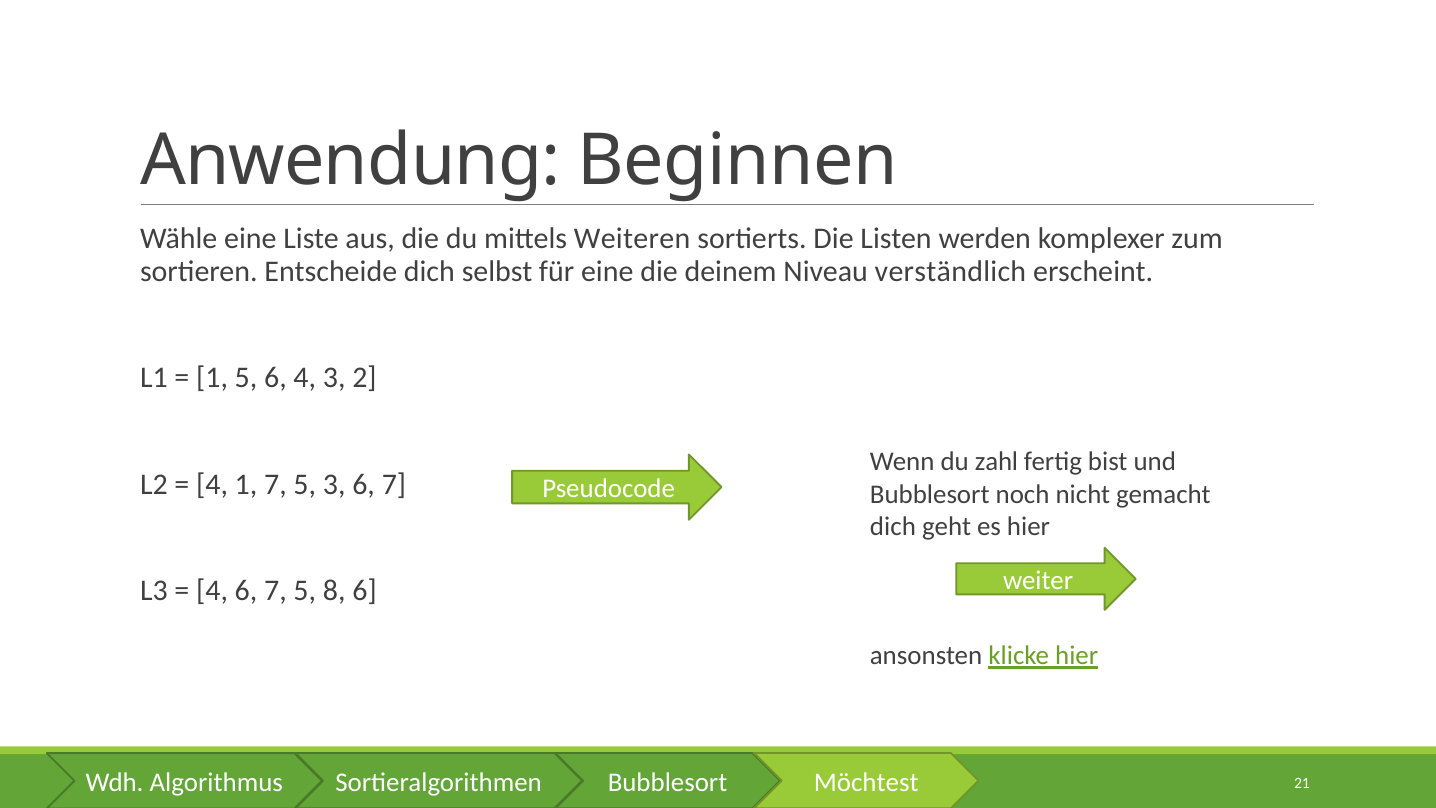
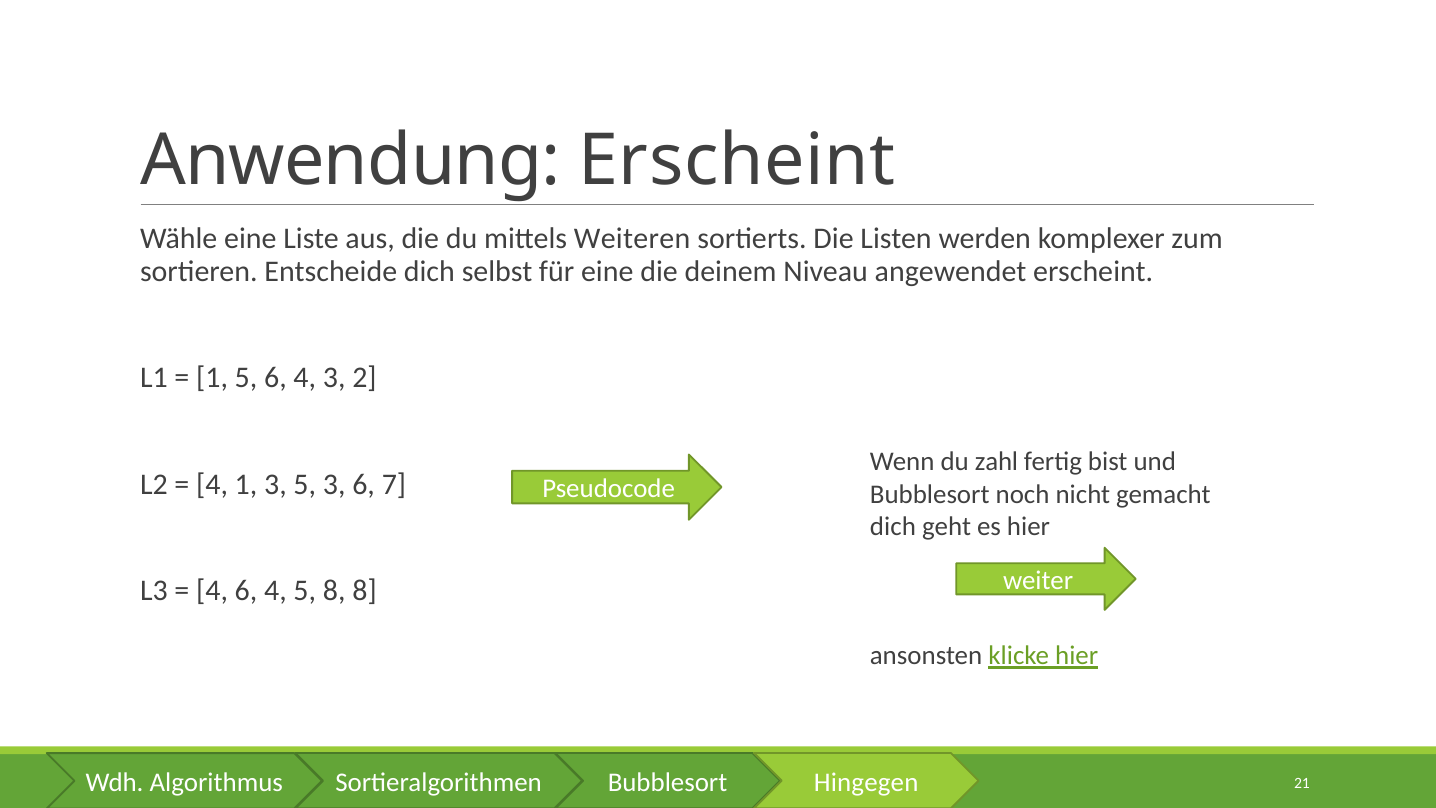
Anwendung Beginnen: Beginnen -> Erscheint (737, 161)
verständlich: verständlich -> angewendet (951, 271)
1 7: 7 -> 3 (275, 484)
4 6 7: 7 -> 4 (275, 591)
8 6: 6 -> 8 (365, 591)
Möchtest: Möchtest -> Hingegen (866, 782)
